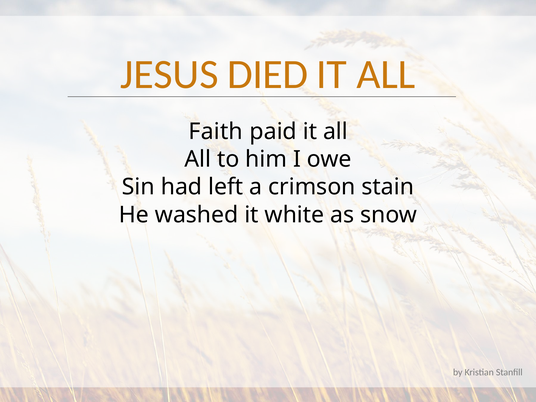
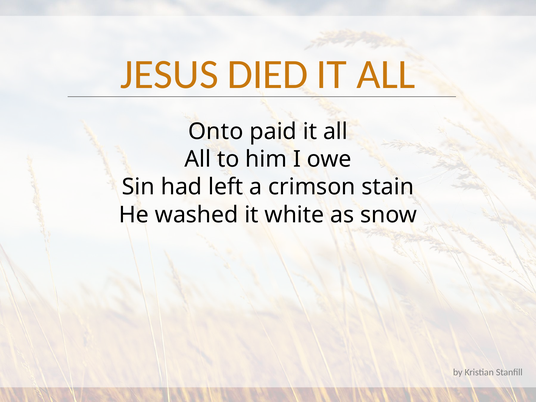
Faith: Faith -> Onto (216, 132)
